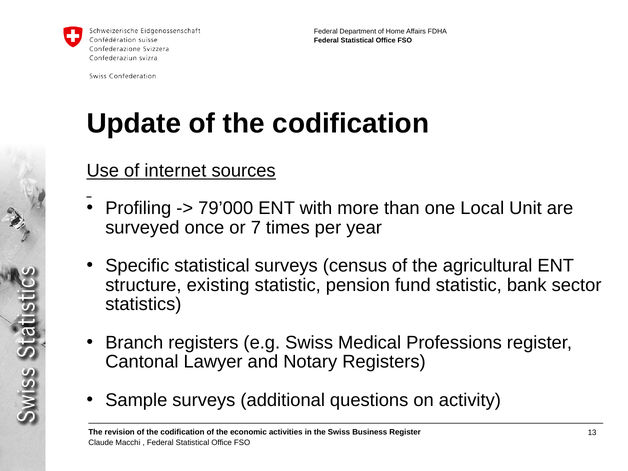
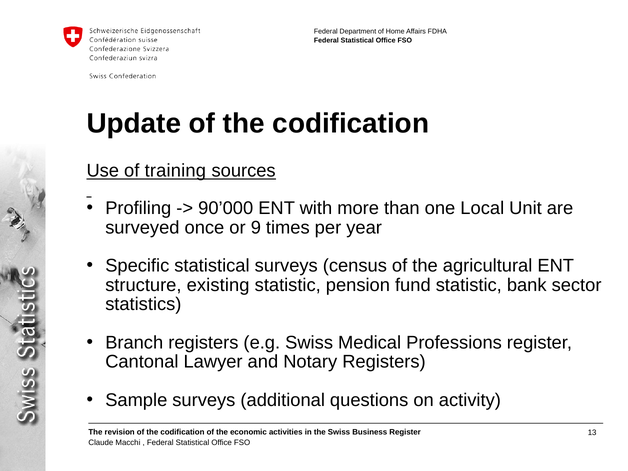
internet: internet -> training (175, 171)
79’000: 79’000 -> 90’000 (226, 208)
7: 7 -> 9 (256, 228)
